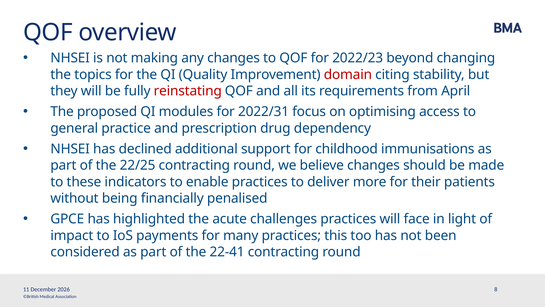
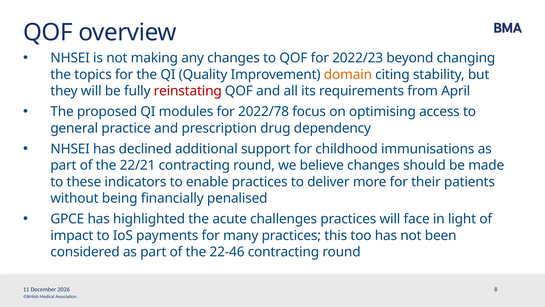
domain colour: red -> orange (348, 74)
2022/31: 2022/31 -> 2022/78 (264, 112)
22/25: 22/25 -> 22/21 (138, 165)
22-41: 22-41 -> 22-46 (227, 252)
